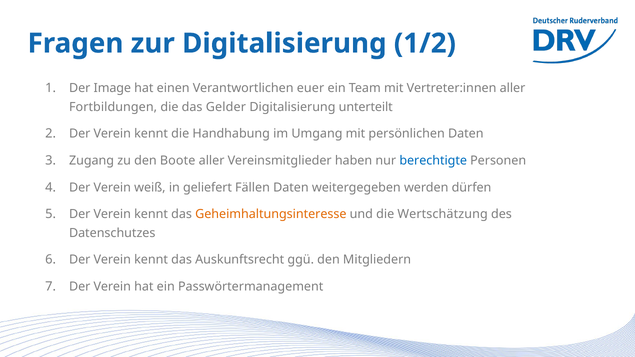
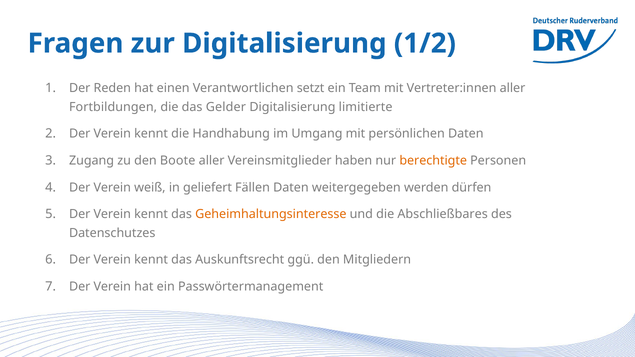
Image: Image -> Reden (112, 88)
euer: euer -> setzt (311, 88)
unterteilt: unterteilt -> limitierte (366, 107)
berechtigte colour: blue -> orange (433, 161)
Wertschätzung: Wertschätzung -> Abschließbares (443, 214)
